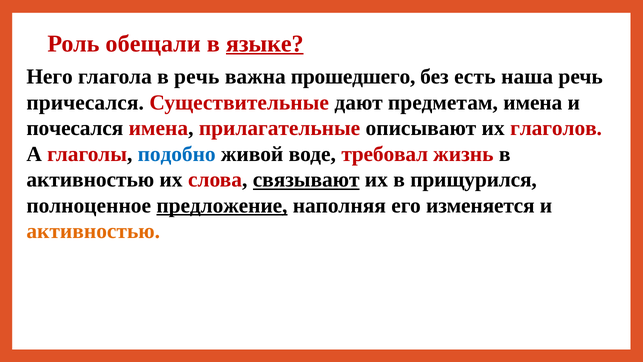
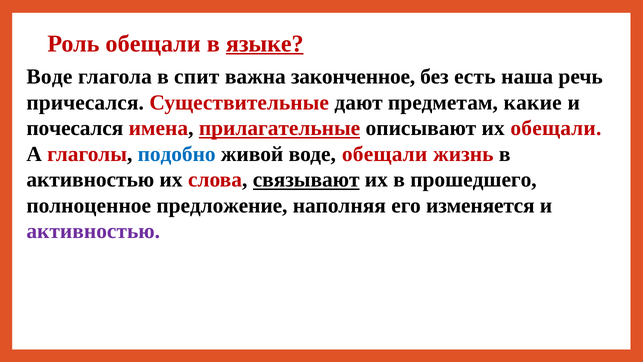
Него: Него -> Воде (49, 77)
в речь: речь -> спит (197, 77)
прошедшего: прошедшего -> законченное (353, 77)
предметам имена: имена -> какие (533, 103)
прилагательные underline: none -> present (280, 128)
их глаголов: глаголов -> обещали (556, 128)
воде требовал: требовал -> обещали (385, 154)
прищурился: прищурился -> прошедшего (473, 180)
предложение underline: present -> none (222, 205)
активностью colour: orange -> purple (93, 231)
